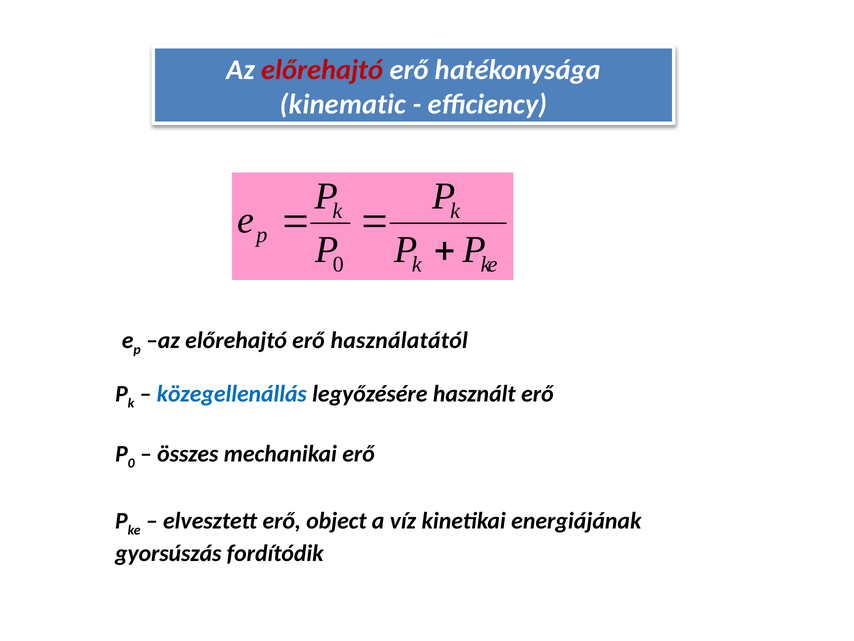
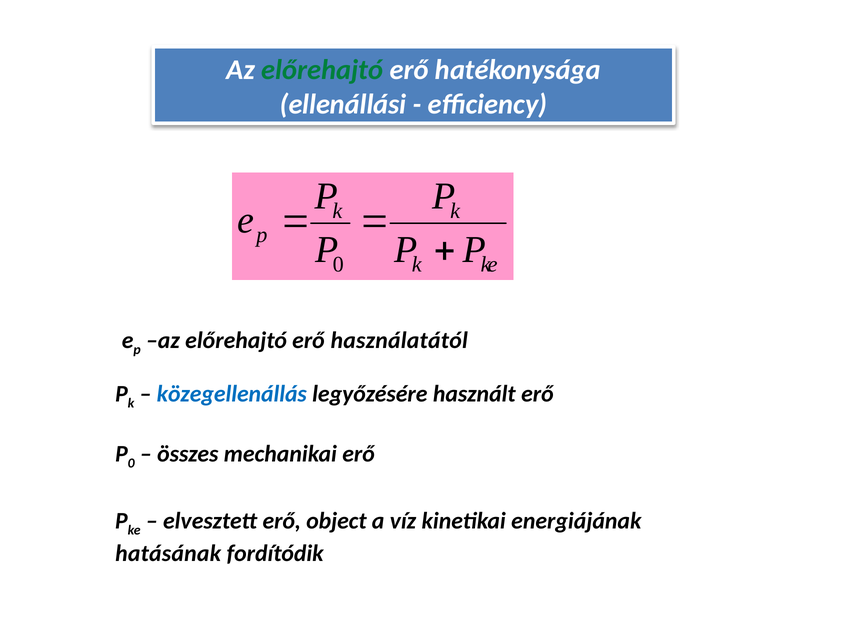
előrehajtó colour: red -> green (322, 70)
kinematic: kinematic -> ellenállási (343, 104)
gyorsúszás: gyorsúszás -> hatásának (168, 553)
